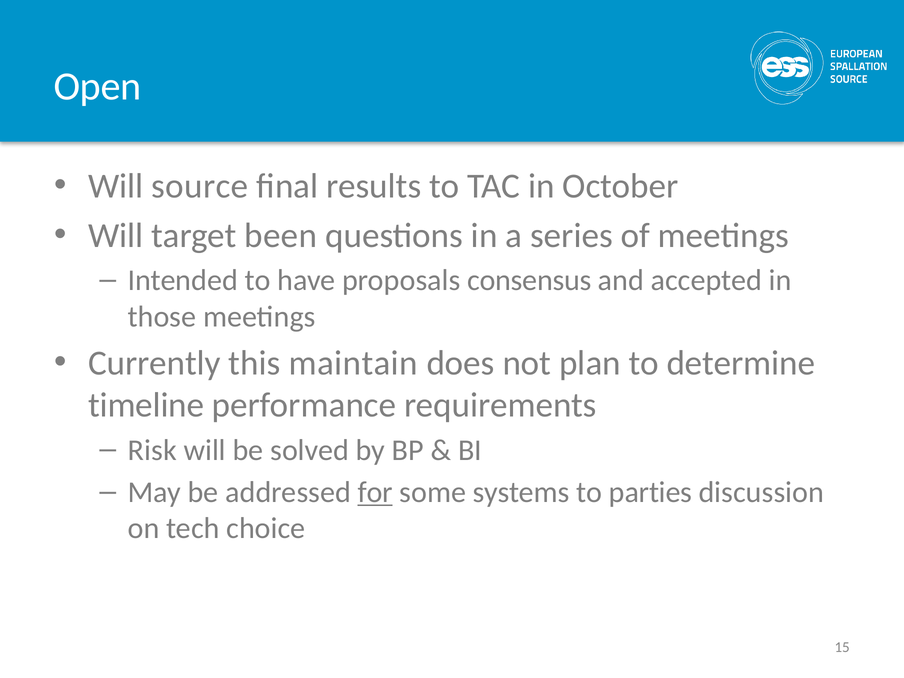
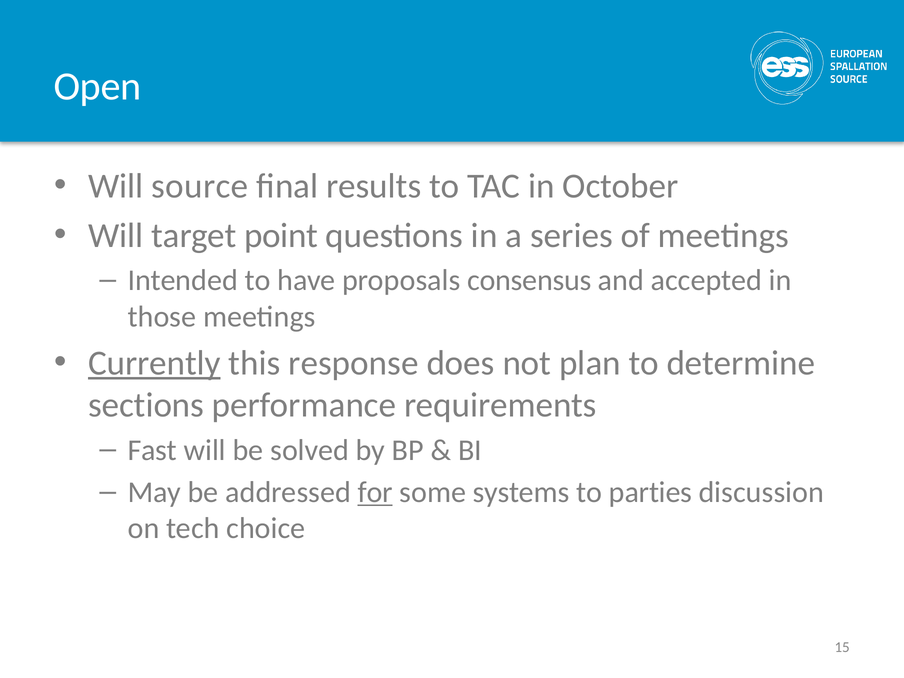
been: been -> point (281, 236)
Currently underline: none -> present (154, 363)
maintain: maintain -> response (353, 363)
timeline: timeline -> sections (146, 405)
Risk: Risk -> Fast (152, 450)
